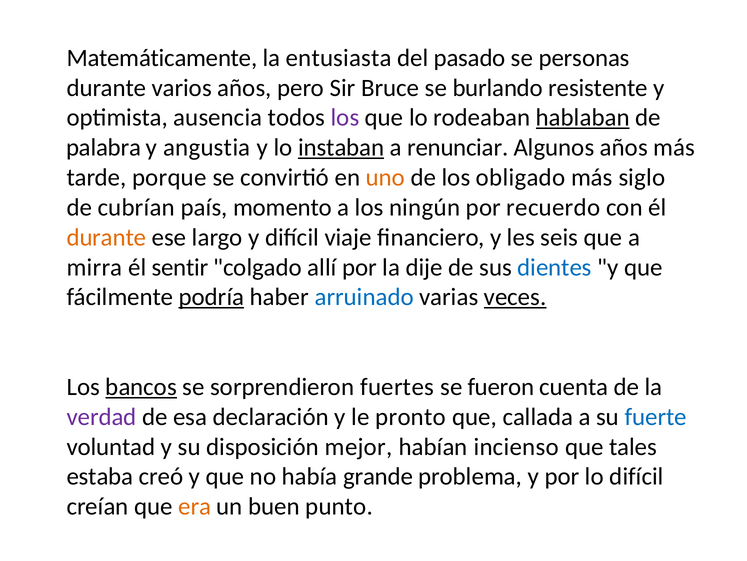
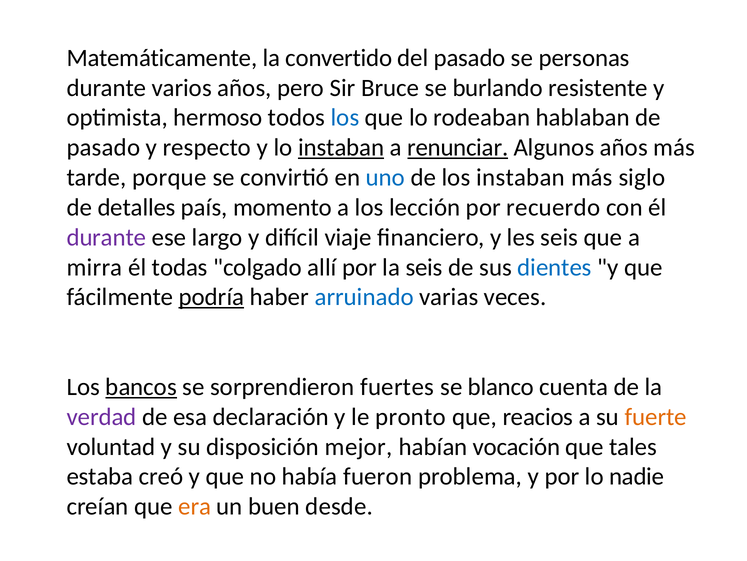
entusiasta: entusiasta -> convertido (339, 58)
ausencia: ausencia -> hermoso (218, 118)
los colour: purple -> blue (345, 118)
hablaban underline: present -> none (583, 118)
palabra: palabra -> pasado (103, 147)
angustia: angustia -> respecto (207, 147)
renunciar underline: none -> present (458, 147)
uno colour: orange -> blue (385, 177)
los obligado: obligado -> instaban (521, 177)
cubrían: cubrían -> detalles (137, 207)
ningún: ningún -> lección (425, 207)
durante colour: orange -> purple (106, 237)
sentir: sentir -> todas (180, 267)
la dije: dije -> seis (424, 267)
veces underline: present -> none (515, 297)
fueron: fueron -> blanco (501, 386)
callada: callada -> reacios (538, 416)
fuerte colour: blue -> orange (656, 416)
incienso: incienso -> vocación (516, 446)
grande: grande -> fueron (378, 476)
lo difícil: difícil -> nadie (637, 476)
punto: punto -> desde (339, 506)
